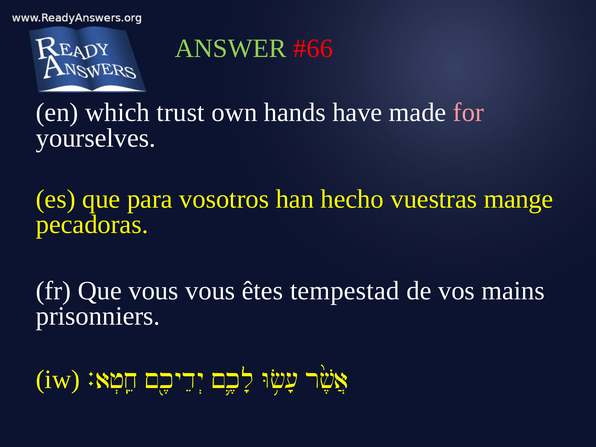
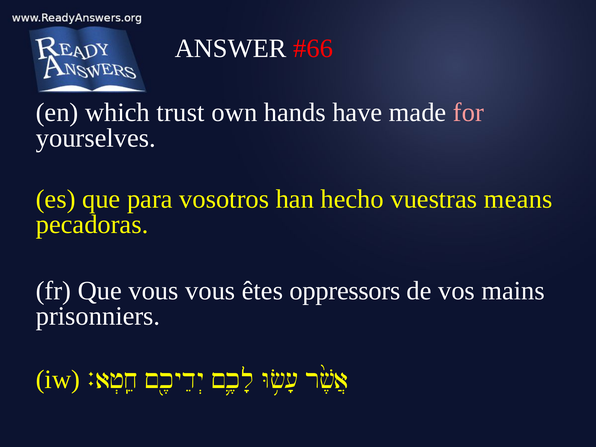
ANSWER colour: light green -> white (231, 48)
mange: mange -> means (518, 199)
tempestad: tempestad -> oppressors (345, 291)
